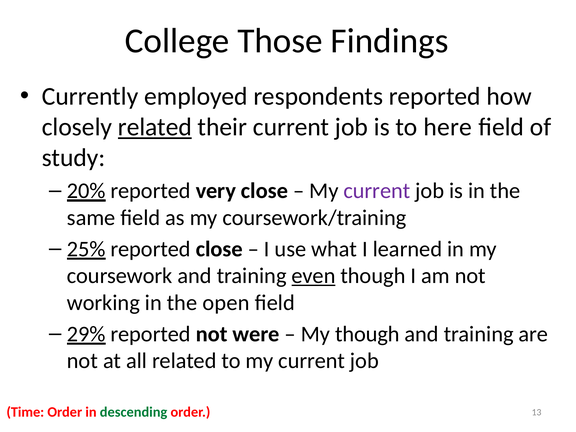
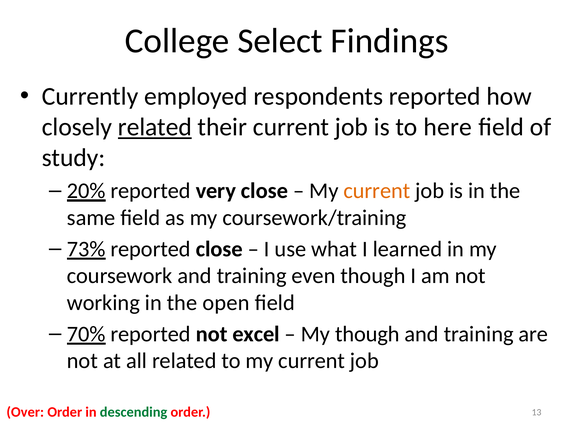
Those: Those -> Select (280, 41)
current colour: purple -> orange (377, 191)
25%: 25% -> 73% (86, 249)
even underline: present -> none (314, 276)
29%: 29% -> 70% (86, 334)
were: were -> excel (256, 334)
Time: Time -> Over (25, 412)
